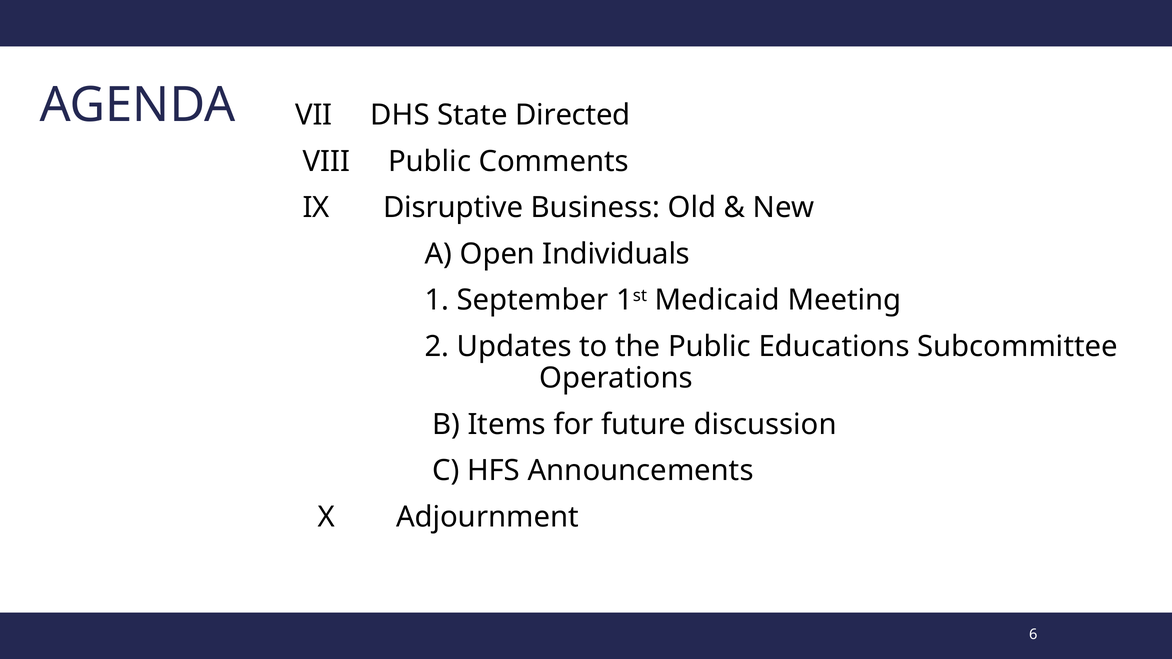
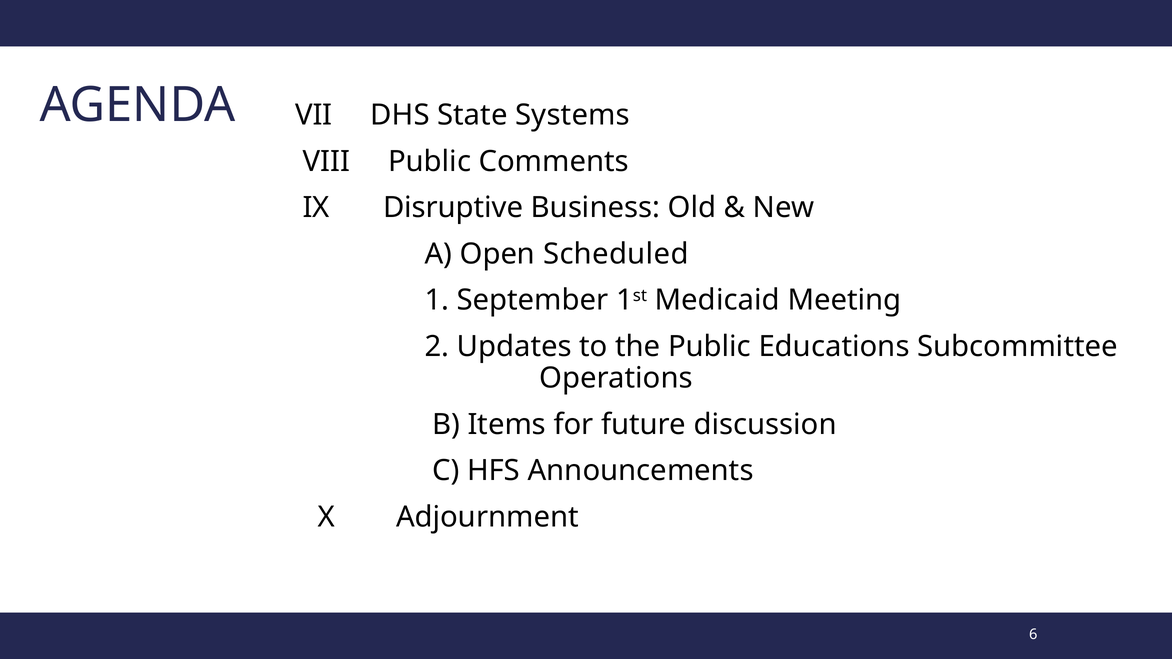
Directed: Directed -> Systems (573, 115)
Individuals: Individuals -> Scheduled (616, 254)
